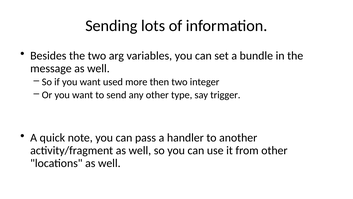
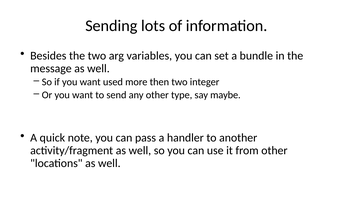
trigger: trigger -> maybe (225, 95)
